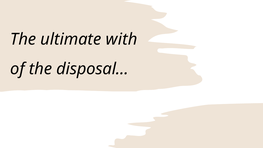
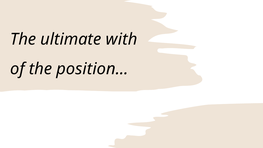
disposal…: disposal… -> position… (92, 69)
